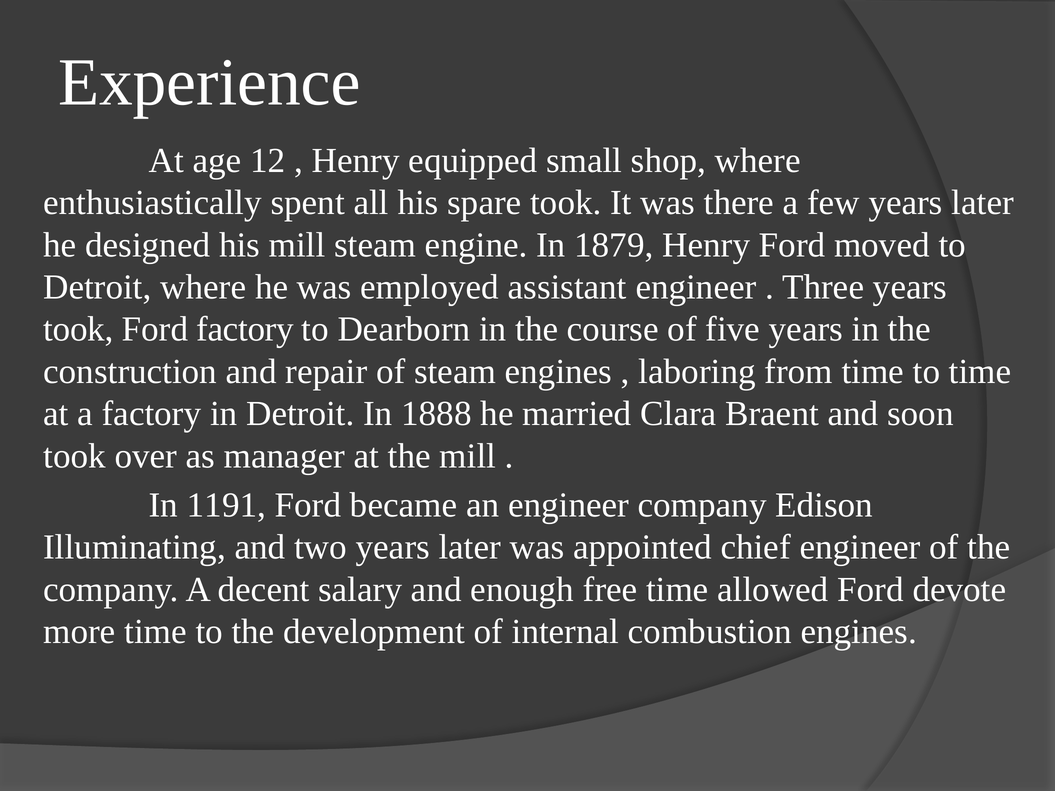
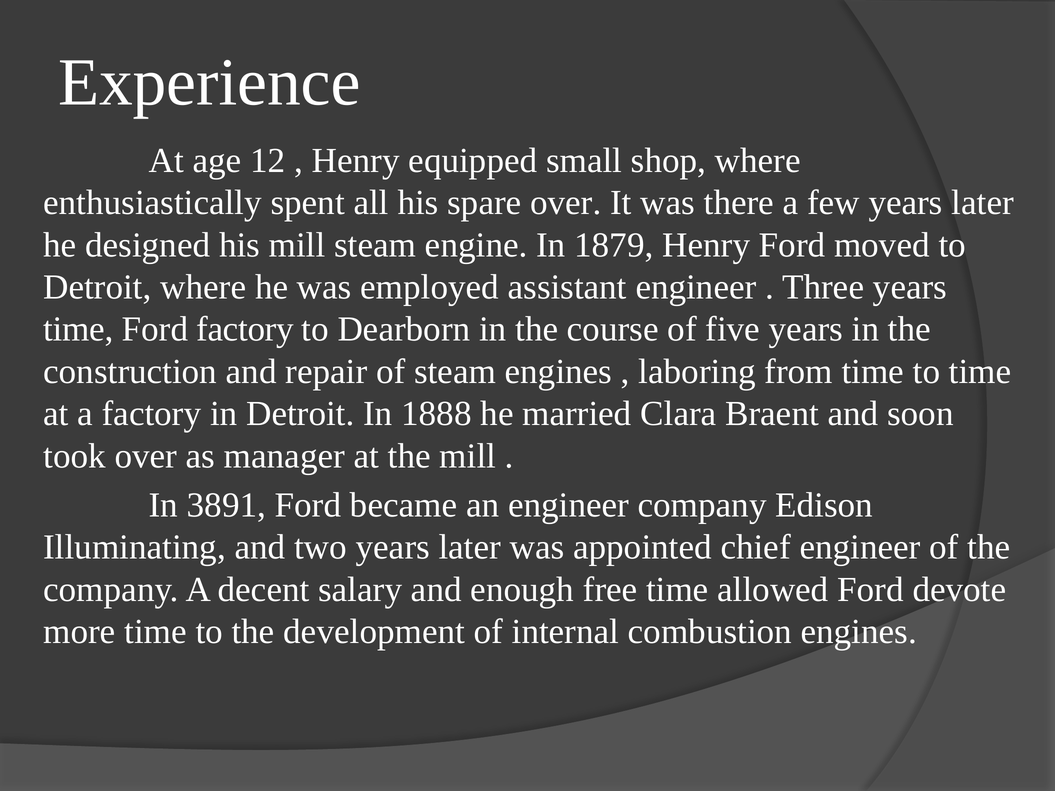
spare took: took -> over (566, 203)
took: took -> time (78, 329)
1191: 1191 -> 3891 (226, 505)
